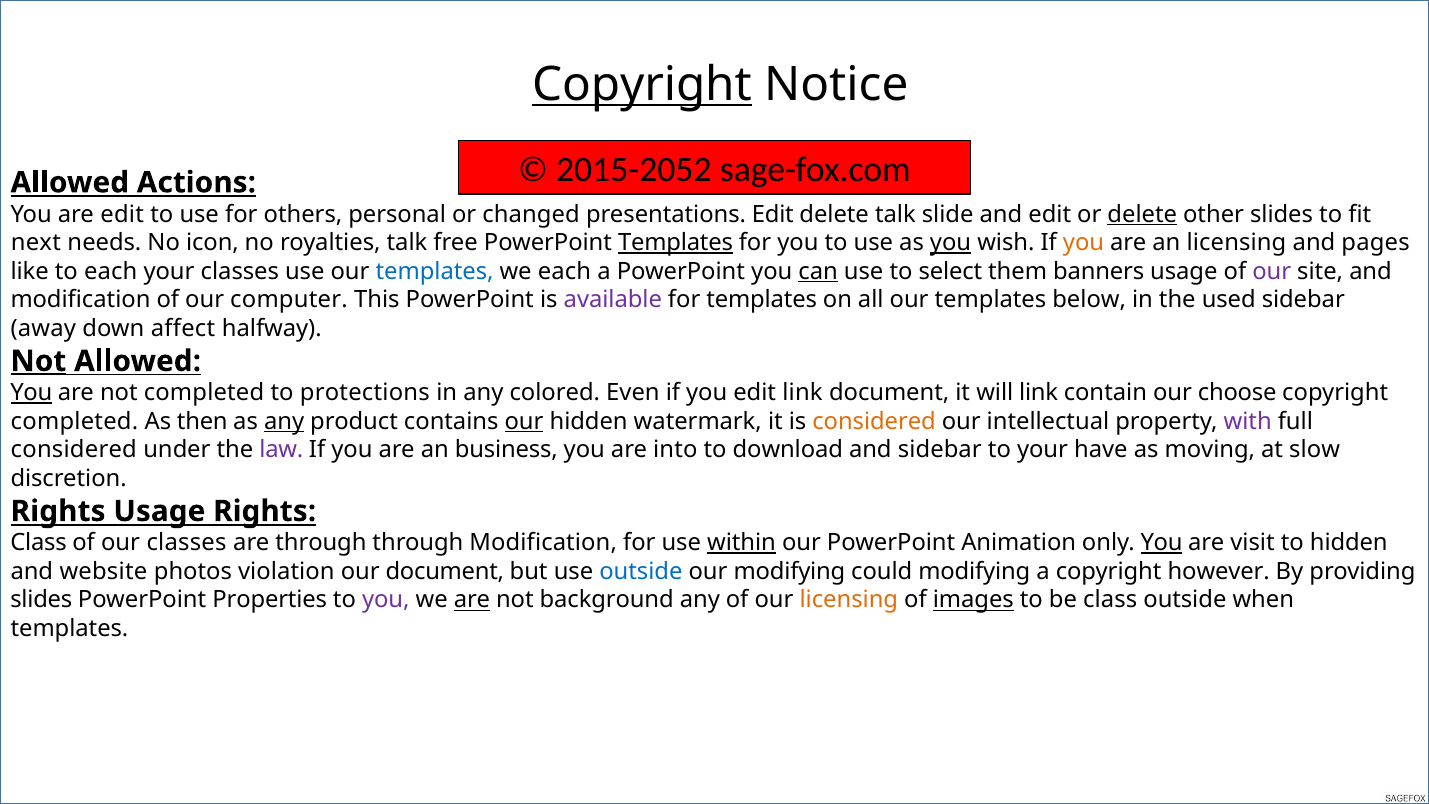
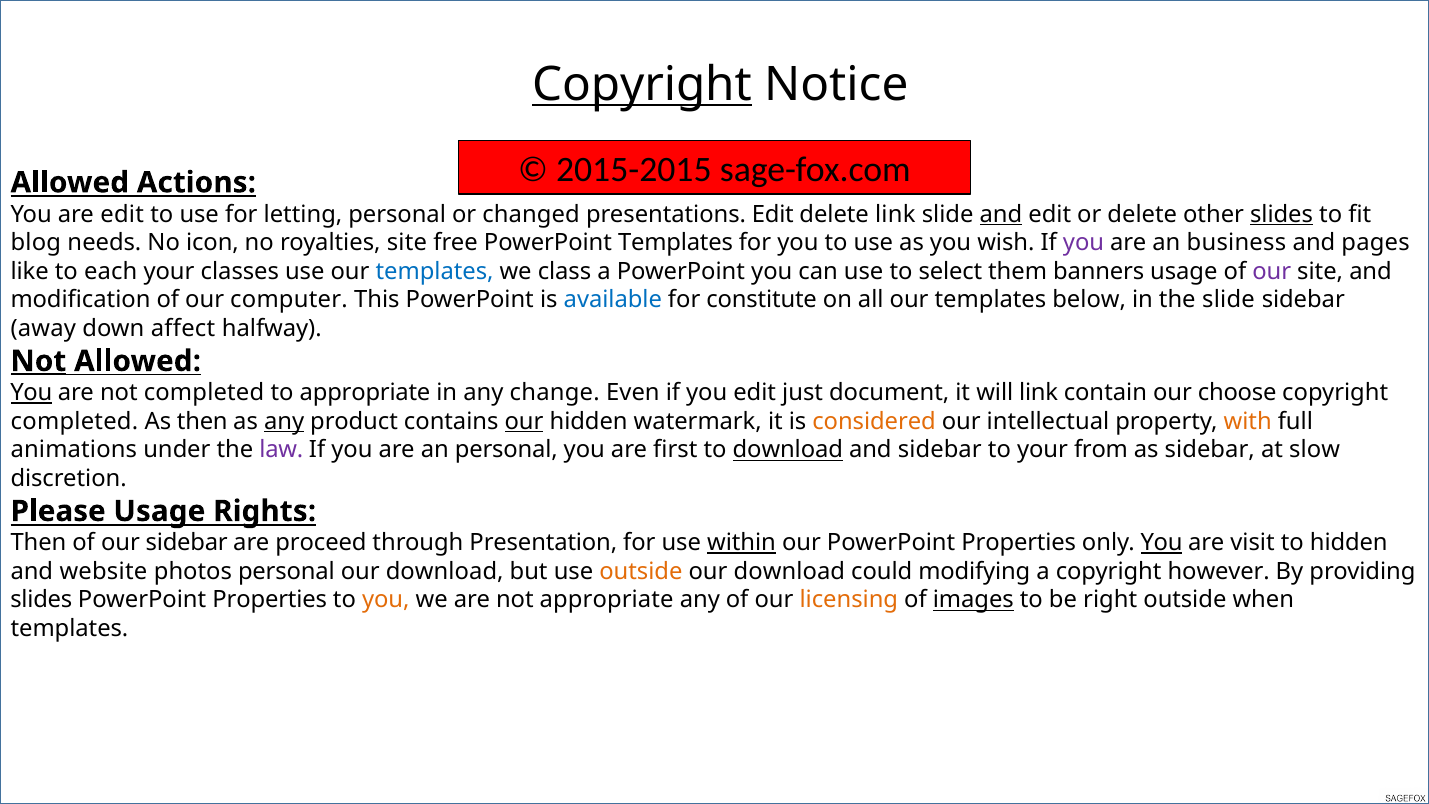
2015-2052: 2015-2052 -> 2015-2015 (634, 170)
others: others -> letting (303, 214)
delete talk: talk -> link (895, 214)
and underline: none -> present (1001, 214)
delete underline: present -> none (1142, 214)
slides underline: none -> present (1282, 214)
next: next -> blog (36, 243)
royalties talk: talk -> site (407, 243)
Templates underline: present -> none (676, 243)
you underline: present -> none (951, 243)
you colour: orange -> purple (1084, 243)
an licensing: licensing -> business (1236, 243)
we each: each -> class (564, 271)
can underline: present -> none (818, 271)
available colour: purple -> blue (613, 300)
for templates: templates -> constitute (762, 300)
the used: used -> slide (1229, 300)
to protections: protections -> appropriate (365, 393)
colored: colored -> change (555, 393)
edit link: link -> just (803, 393)
with colour: purple -> orange (1248, 421)
considered: considered -> animations (74, 450)
an business: business -> personal (506, 450)
into: into -> first (675, 450)
download underline: none -> present (788, 450)
have: have -> from (1101, 450)
as moving: moving -> sidebar (1210, 450)
Rights: Rights -> Please (58, 511)
Class: Class -> Then (38, 543)
our classes: classes -> sidebar (187, 543)
are through: through -> proceed (321, 543)
through Modification: Modification -> Presentation (543, 543)
our PowerPoint Animation: Animation -> Properties (1019, 543)
photos violation: violation -> personal (286, 571)
document: document -> download (445, 571)
outside colour: blue -> orange (641, 571)
modifying: modifying -> download (789, 571)
you colour: purple -> orange (386, 600)
are underline: present -> none (472, 600)
not background: background -> appropriate (607, 600)
be class: class -> right (1110, 600)
